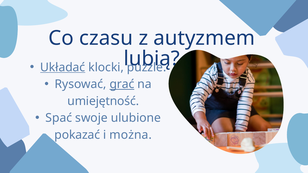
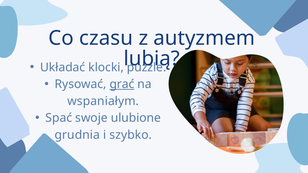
Układać underline: present -> none (63, 67)
umiejętność: umiejętność -> wspaniałym (103, 101)
pokazać: pokazać -> grudnia (77, 135)
można: można -> szybko (131, 135)
